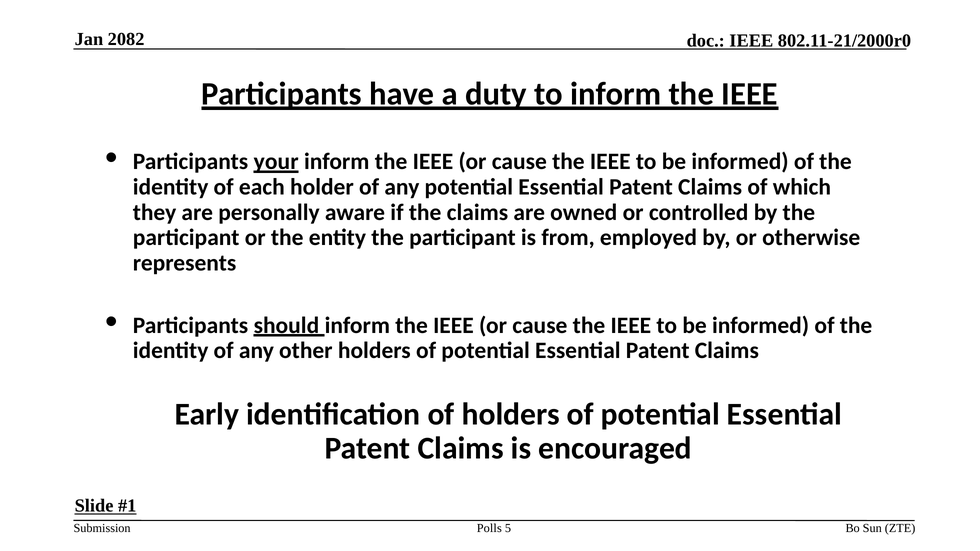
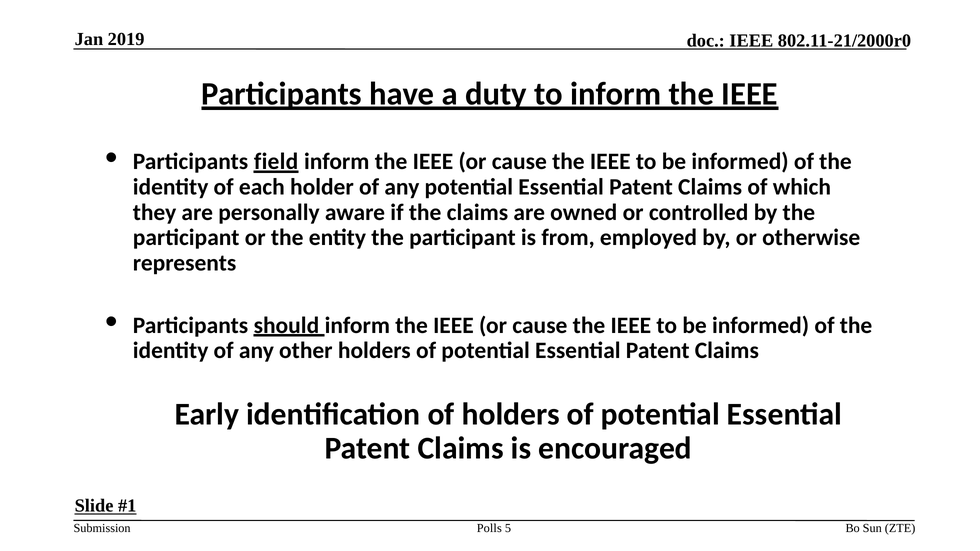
2082: 2082 -> 2019 (126, 39)
your: your -> field (276, 162)
